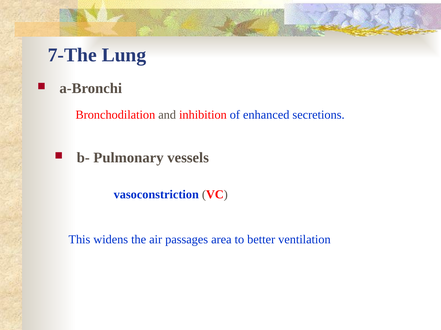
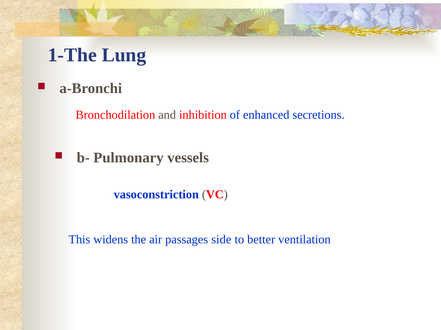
7-The: 7-The -> 1-The (72, 55)
area: area -> side (221, 240)
